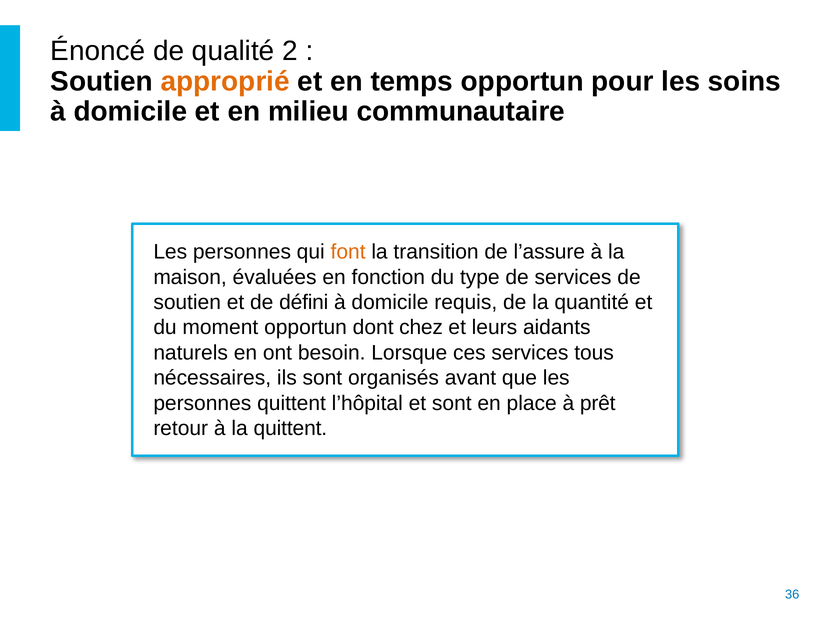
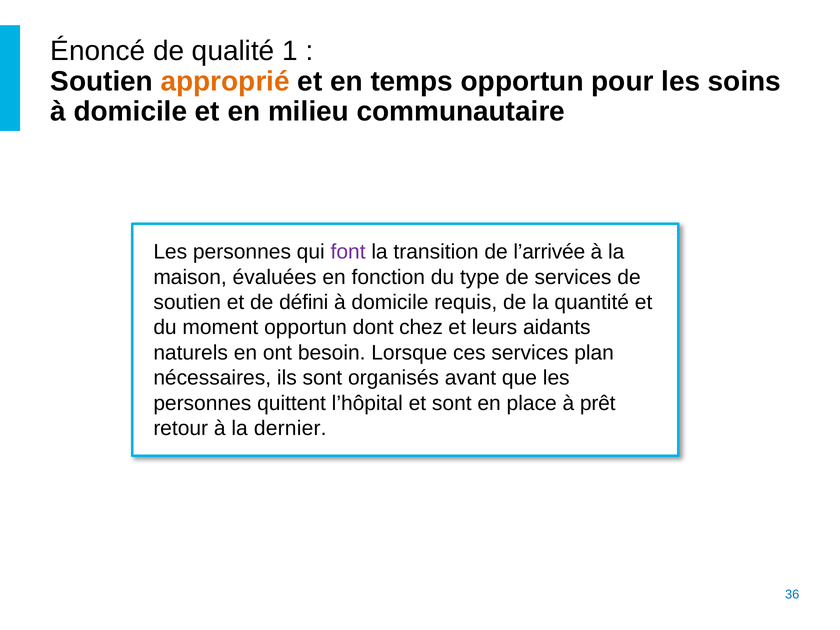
2: 2 -> 1 (290, 51)
font colour: orange -> purple (348, 252)
l’assure: l’assure -> l’arrivée (549, 252)
tous: tous -> plan (594, 353)
la quittent: quittent -> dernier (290, 428)
